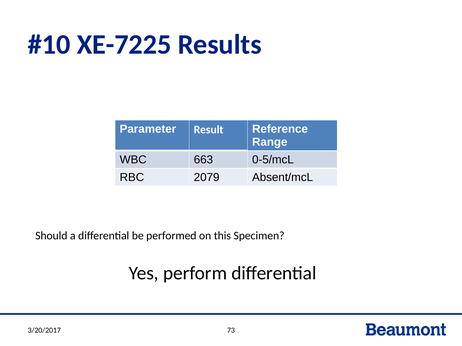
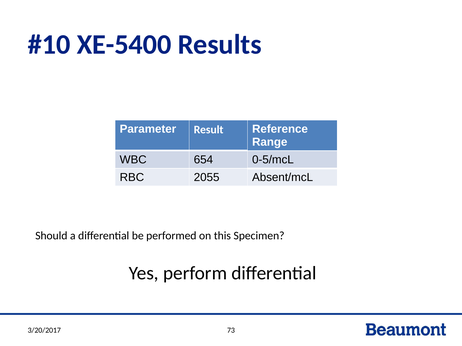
XE-7225: XE-7225 -> XE-5400 (124, 45)
663: 663 -> 654 (203, 160)
2079: 2079 -> 2055 (207, 178)
